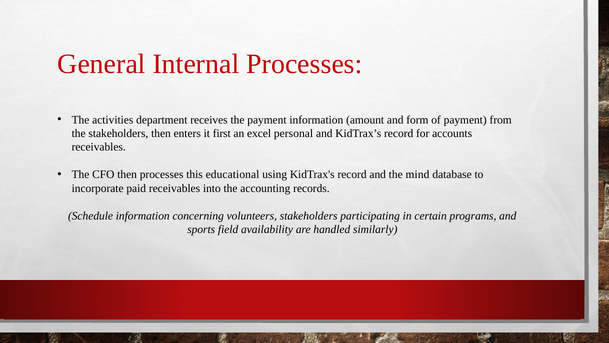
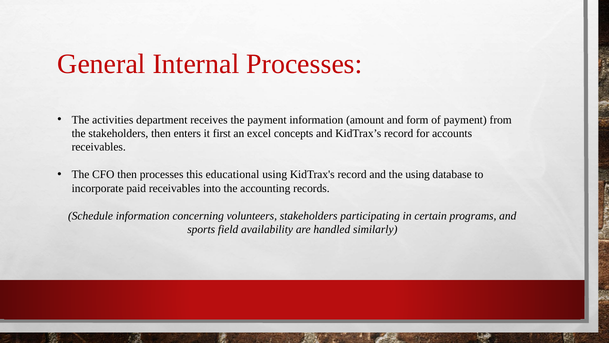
personal: personal -> concepts (294, 133)
the mind: mind -> using (418, 174)
